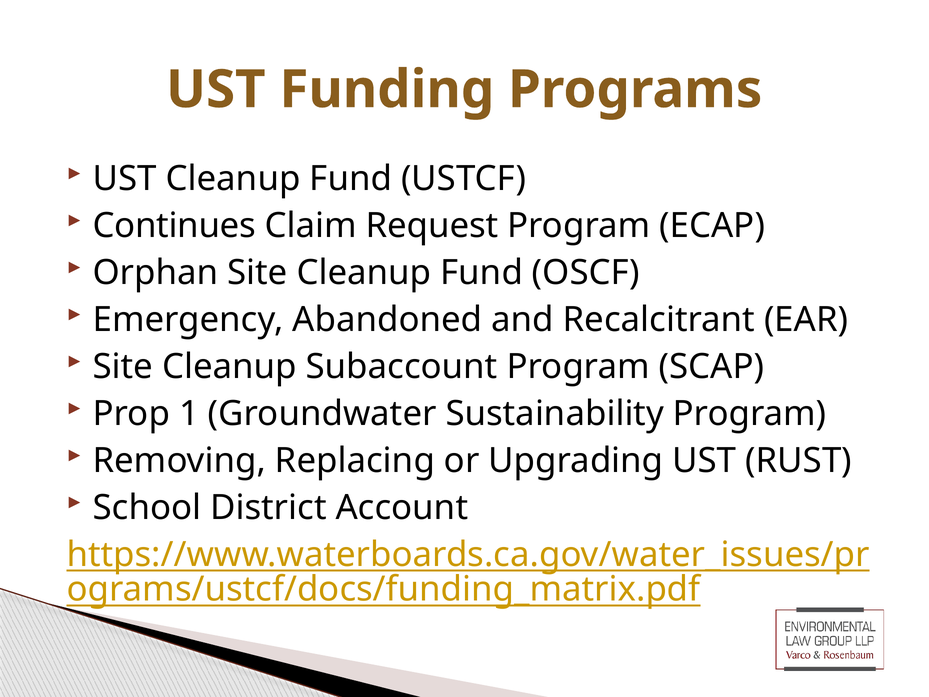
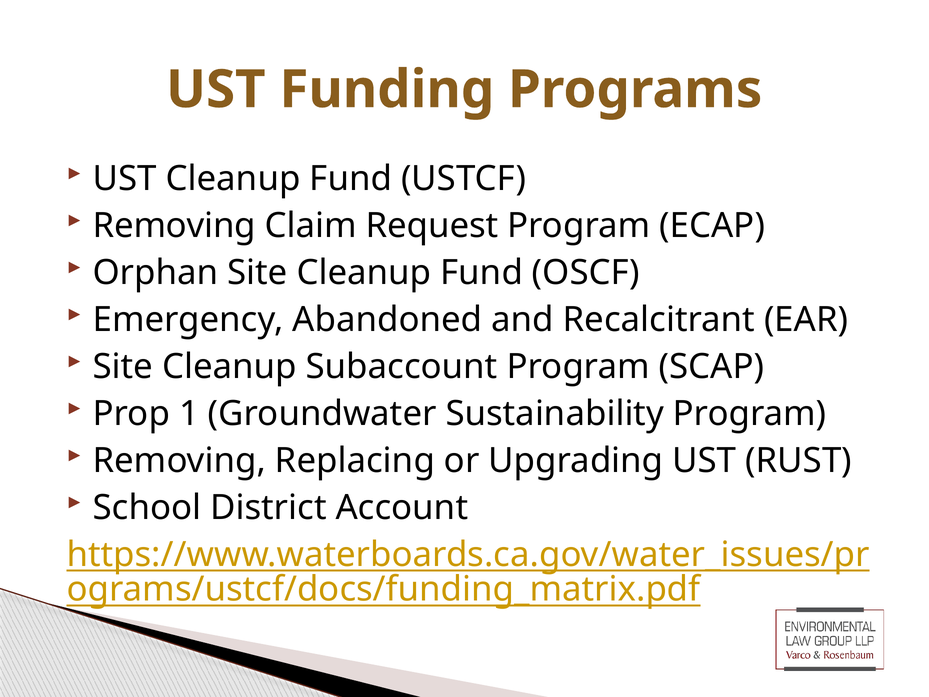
Continues: Continues -> Removing (174, 225)
